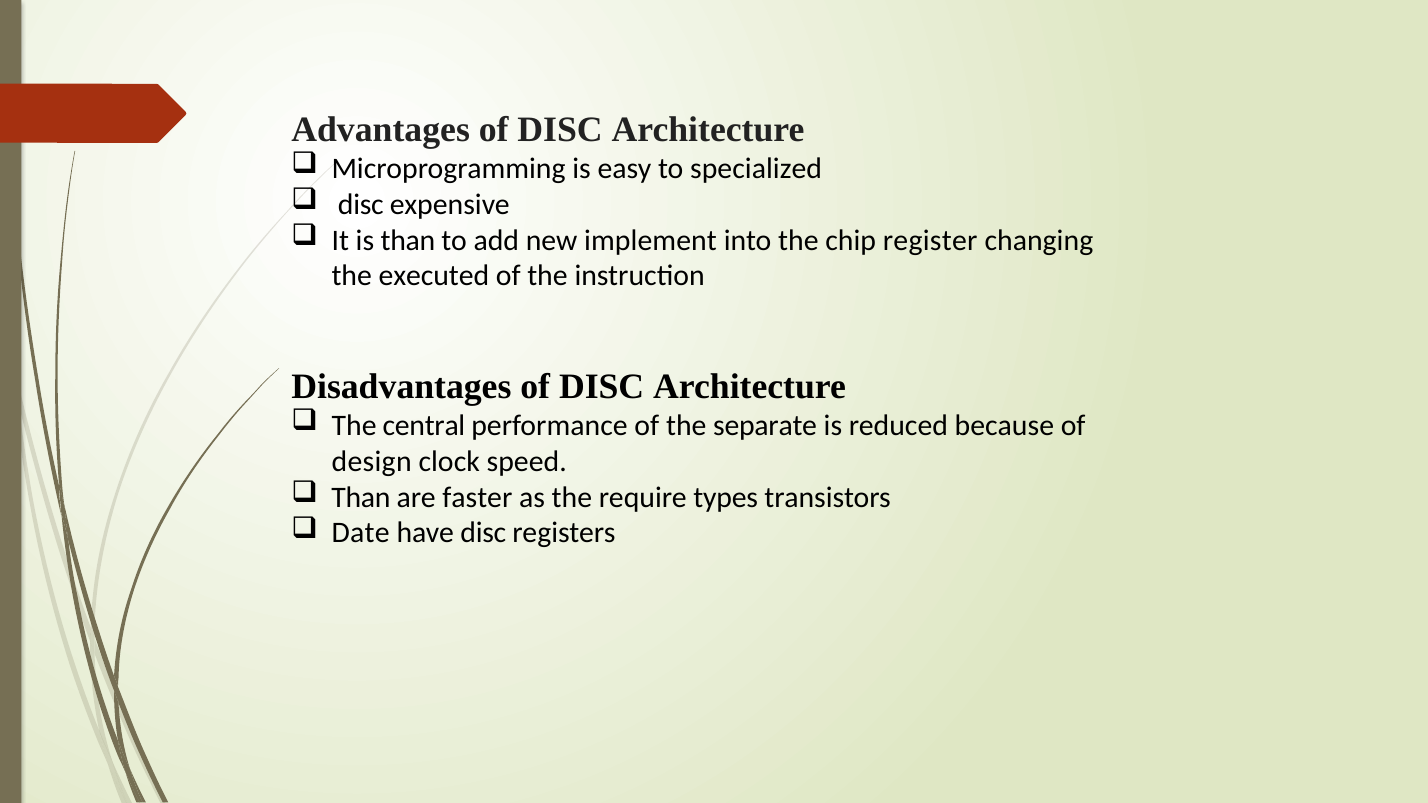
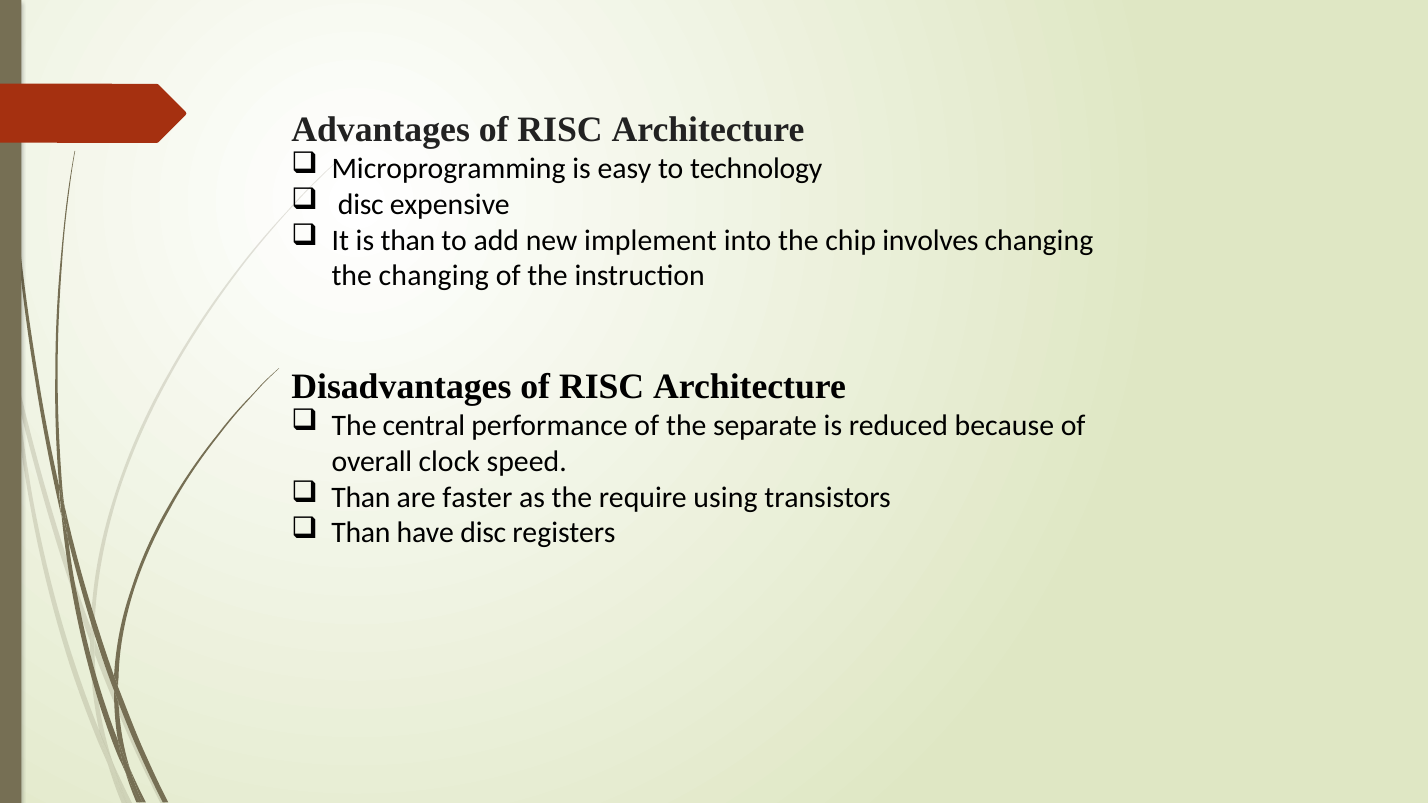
Advantages of DISC: DISC -> RISC (560, 130)
specialized: specialized -> technology (756, 169)
register: register -> involves (930, 240)
the executed: executed -> changing (434, 276)
Disadvantages of DISC: DISC -> RISC (602, 387)
design: design -> overall (372, 462)
types: types -> using (726, 498)
Date: Date -> Than (361, 533)
